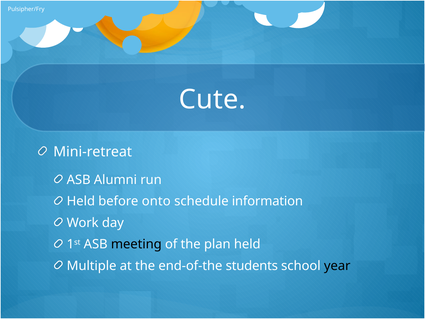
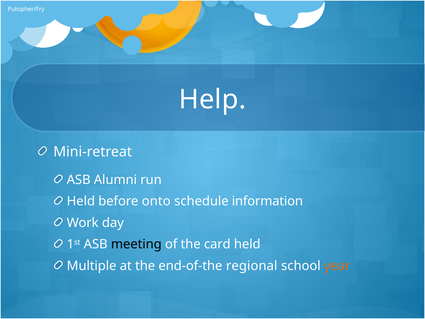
Cute: Cute -> Help (212, 100)
plan: plan -> card (217, 244)
students: students -> regional (252, 266)
year colour: black -> orange (337, 266)
